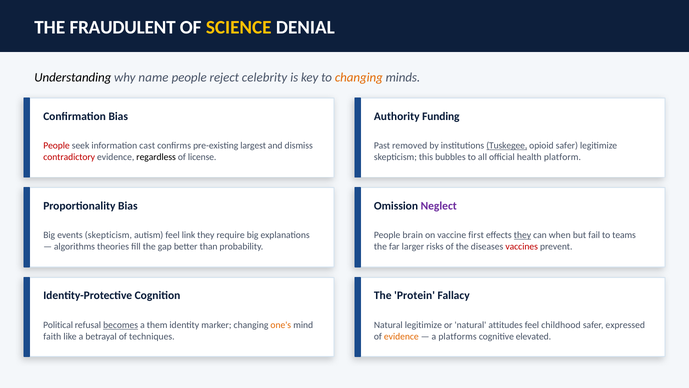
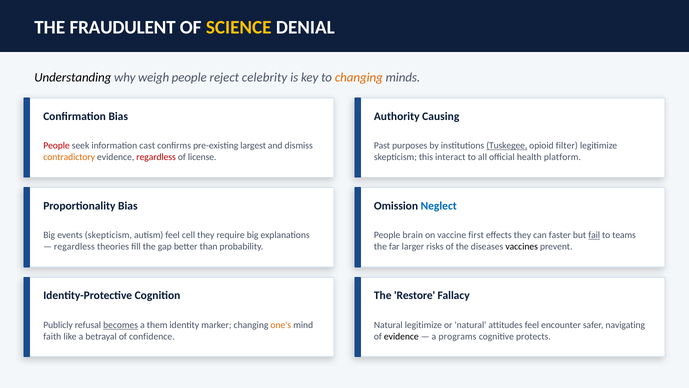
name: name -> weigh (154, 77)
Funding: Funding -> Causing (441, 116)
removed: removed -> purposes (410, 145)
opioid safer: safer -> filter (567, 145)
contradictory colour: red -> orange (69, 157)
regardless colour: black -> red (156, 157)
bubbles: bubbles -> interact (450, 157)
Neglect colour: purple -> blue (439, 206)
link: link -> cell (189, 235)
they underline: present -> none (522, 235)
when: when -> faster (560, 235)
fail underline: none -> present (594, 235)
algorithms: algorithms -> regardless (74, 247)
vaccines colour: red -> black (522, 247)
Protein: Protein -> Restore (415, 295)
Political: Political -> Publicly (58, 325)
childhood: childhood -> encounter (561, 325)
expressed: expressed -> navigating (625, 325)
techniques: techniques -> confidence (152, 336)
evidence colour: orange -> black (401, 336)
platforms: platforms -> programs (458, 336)
elevated: elevated -> protects (533, 336)
